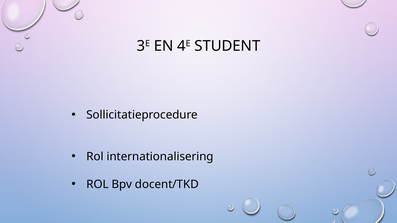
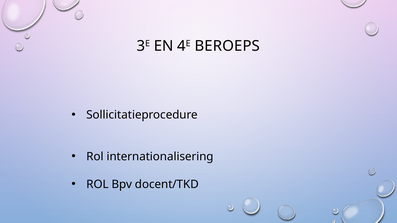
STUDENT: STUDENT -> BEROEPS (227, 46)
